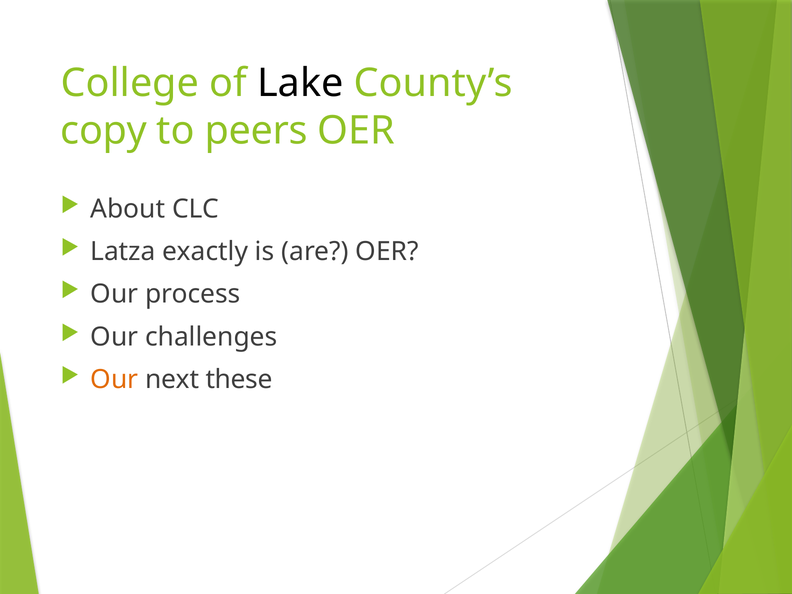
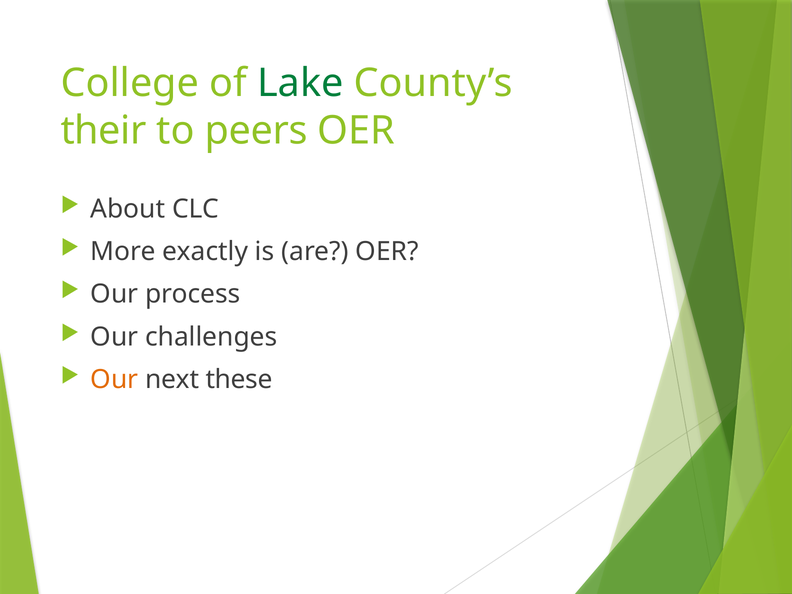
Lake colour: black -> green (300, 83)
copy: copy -> their (104, 131)
Latza: Latza -> More (123, 251)
